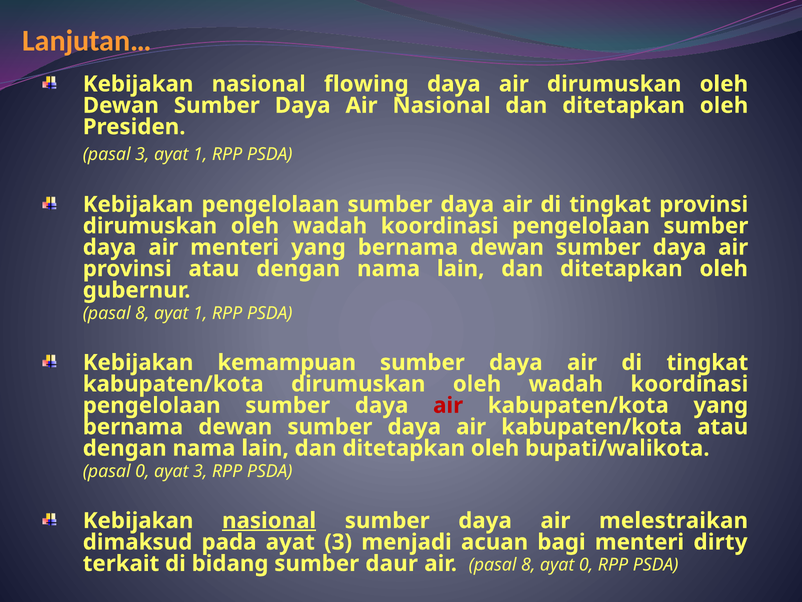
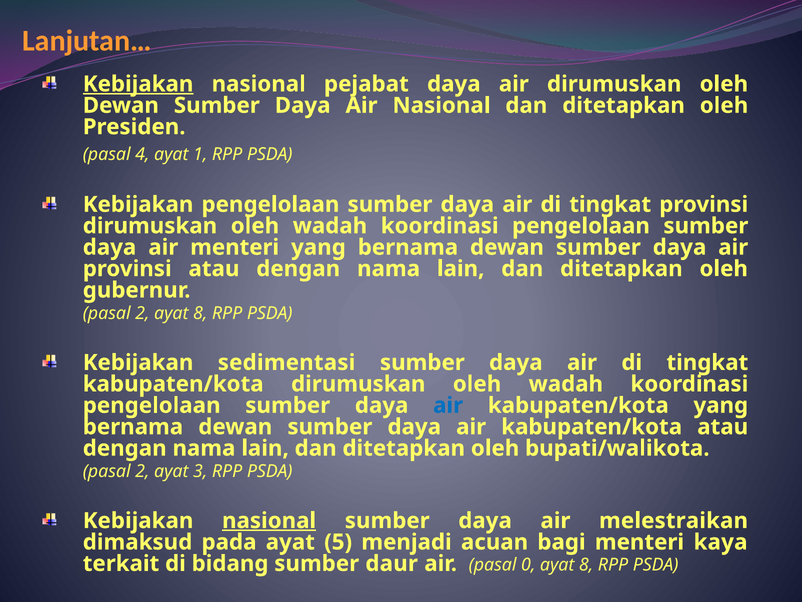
Kebijakan underline: none -> present (138, 84)
flowing: flowing -> pejabat (366, 84)
pasal 3: 3 -> 4 (142, 154)
8: 8 -> 2 (142, 313)
1: 1 -> 8 (200, 313)
kemampuan: kemampuan -> sedimentasi (287, 362)
air colour: red -> blue (448, 405)
0: 0 -> 2 (142, 471)
pada ayat 3: 3 -> 5 (338, 542)
dirty: dirty -> kaya (721, 542)
air pasal 8: 8 -> 0 (528, 565)
0: 0 -> 8 (586, 565)
